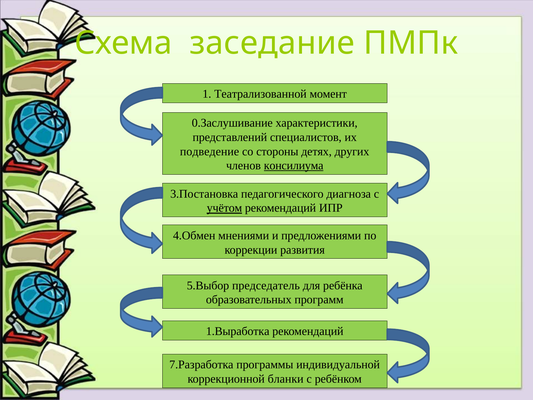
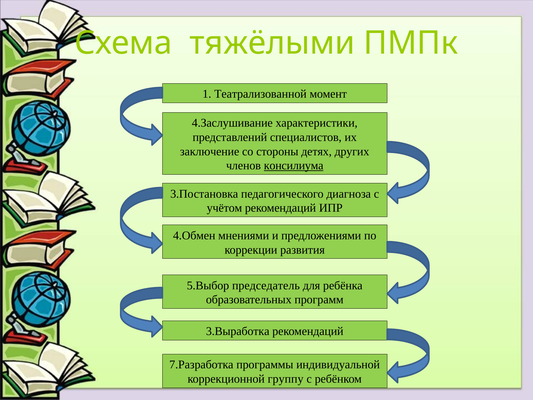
заседание: заседание -> тяжёлыми (272, 43)
0.Заслушивание: 0.Заслушивание -> 4.Заслушивание (232, 123)
подведение: подведение -> заключение (210, 151)
учётом underline: present -> none (224, 208)
1.Выработка: 1.Выработка -> 3.Выработка (238, 331)
бланки: бланки -> группу (286, 379)
